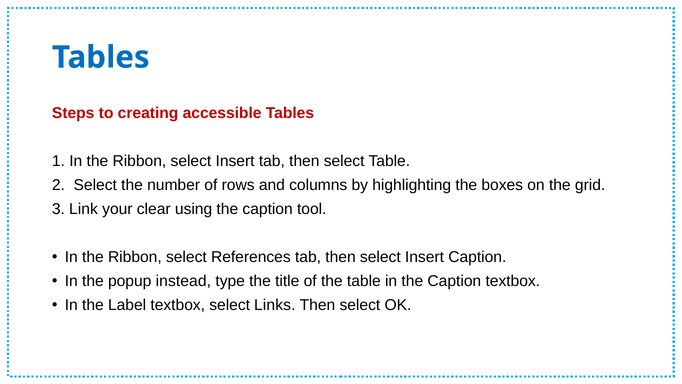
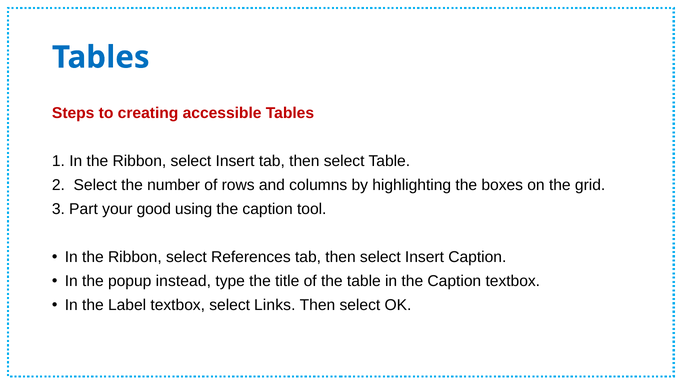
Link: Link -> Part (83, 209)
clear: clear -> good (154, 209)
